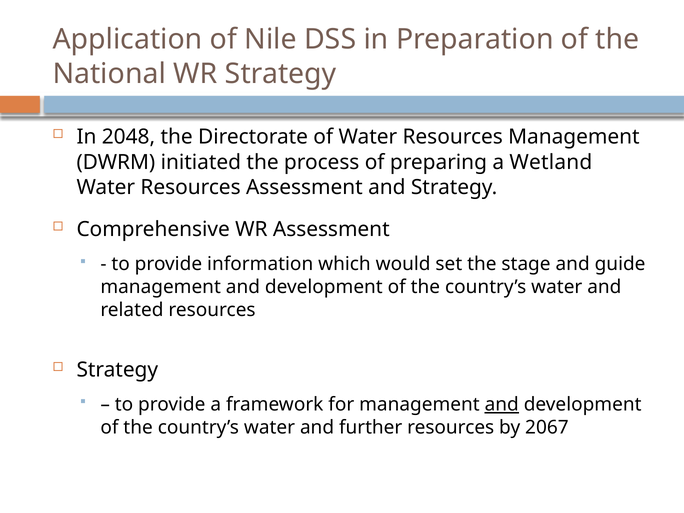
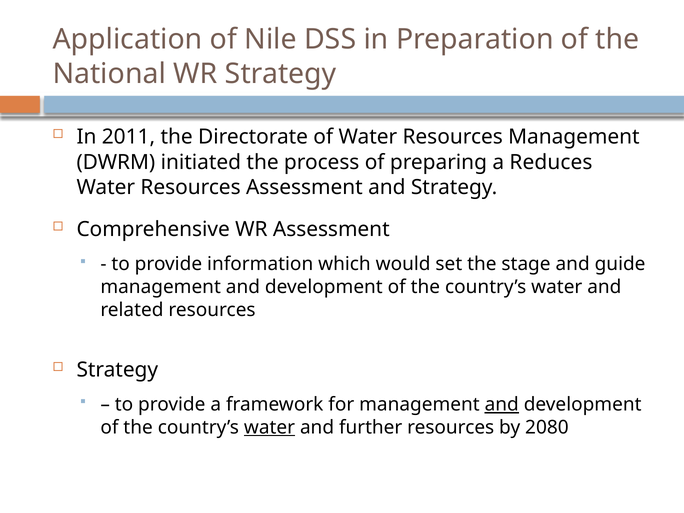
2048: 2048 -> 2011 (128, 137)
Wetland: Wetland -> Reduces (551, 162)
water underline: none -> present (269, 427)
2067: 2067 -> 2080 (547, 427)
